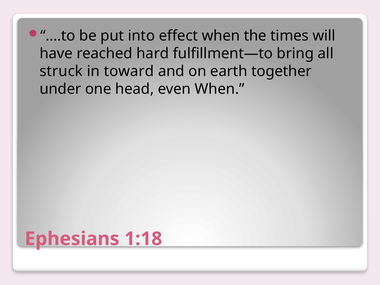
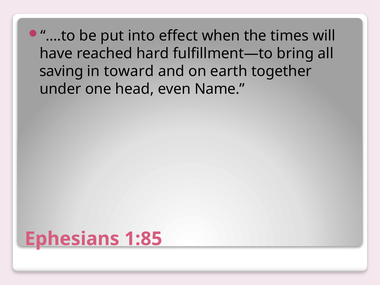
struck: struck -> saving (61, 71)
even When: When -> Name (220, 89)
1:18: 1:18 -> 1:85 (143, 239)
